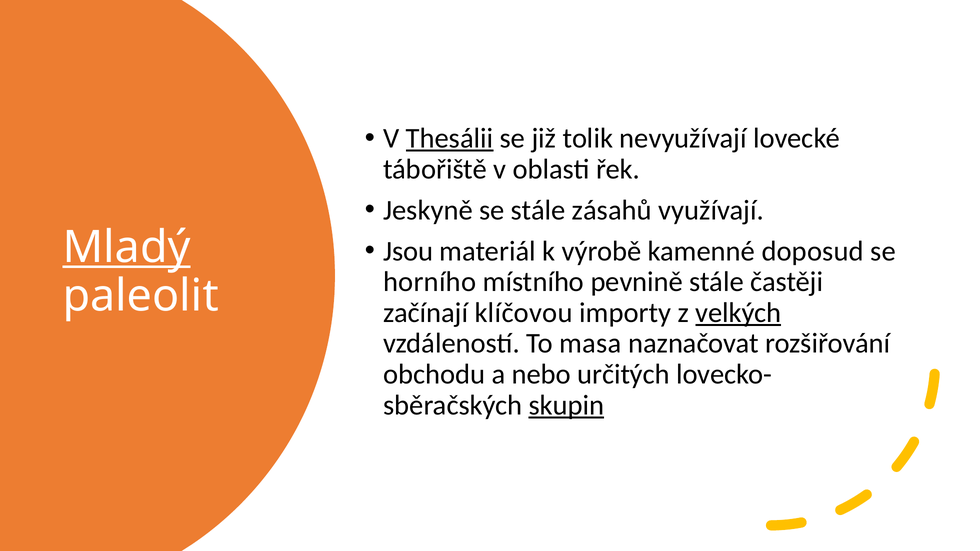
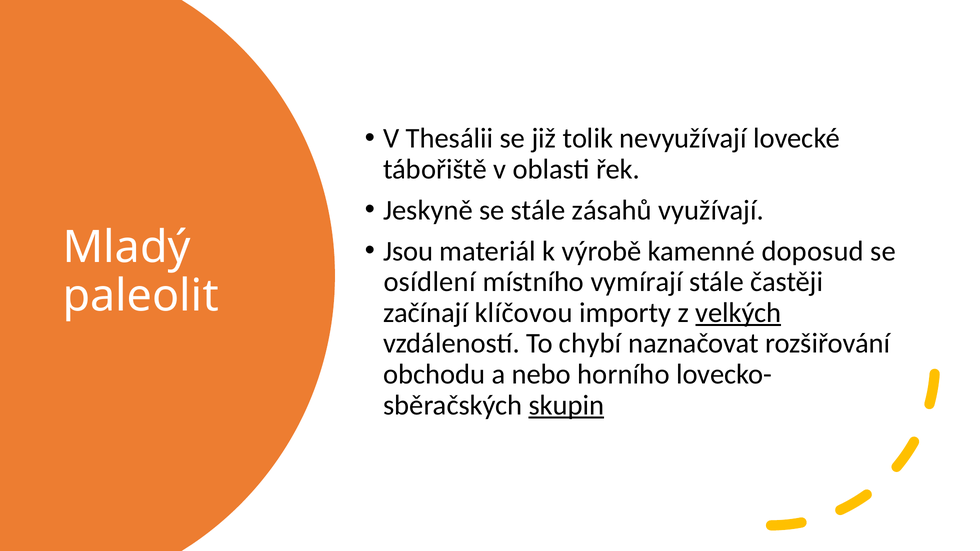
Thesálii underline: present -> none (450, 138)
Mladý underline: present -> none (127, 247)
horního: horního -> osídlení (430, 282)
pevnině: pevnině -> vymírají (637, 282)
masa: masa -> chybí (590, 344)
určitých: určitých -> horního (623, 374)
